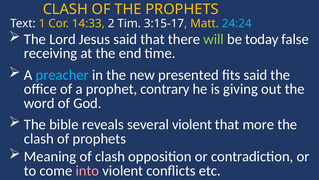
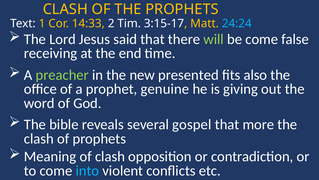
be today: today -> come (262, 39)
preacher colour: light blue -> light green (62, 75)
fits said: said -> also (255, 75)
contrary: contrary -> genuine (165, 89)
several violent: violent -> gospel (192, 124)
into colour: pink -> light blue (87, 170)
